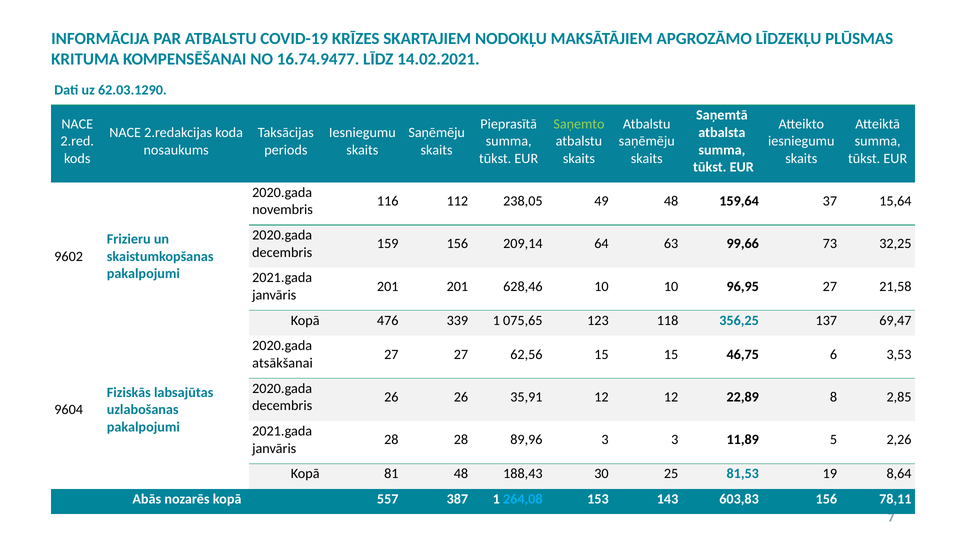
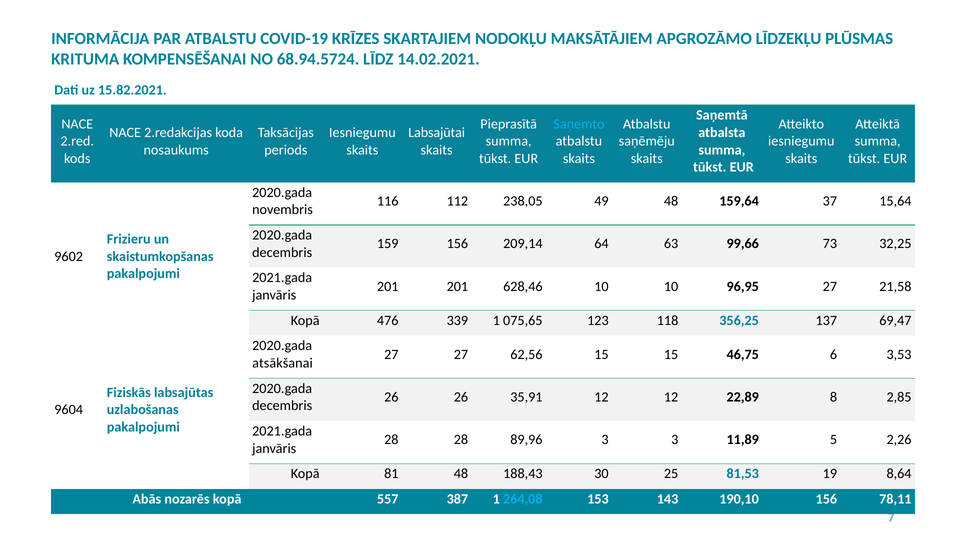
16.74.9477: 16.74.9477 -> 68.94.5724 (318, 59)
62.03.1290: 62.03.1290 -> 15.82.2021 (132, 90)
Saņemto colour: light green -> light blue (579, 124)
Saņēmēju: Saņēmēju -> Labsajūtai (437, 133)
603,83: 603,83 -> 190,10 (739, 499)
